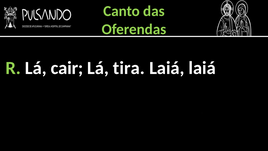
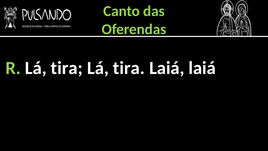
R Lá cair: cair -> tira (67, 68)
